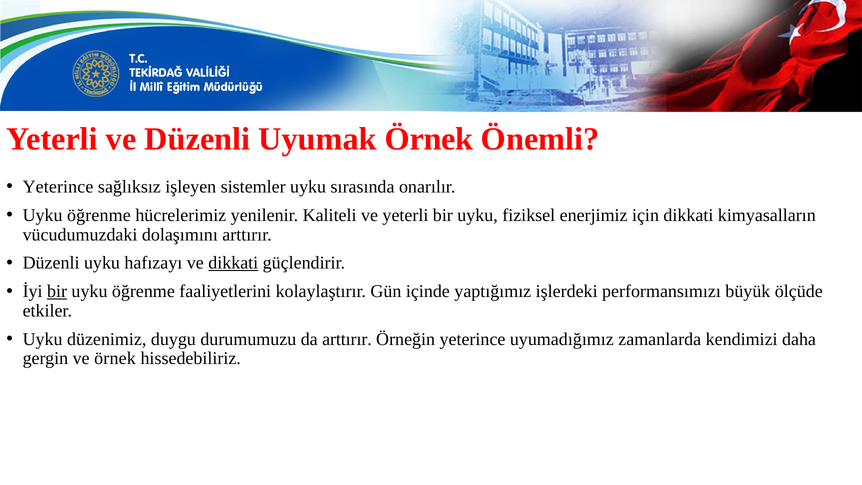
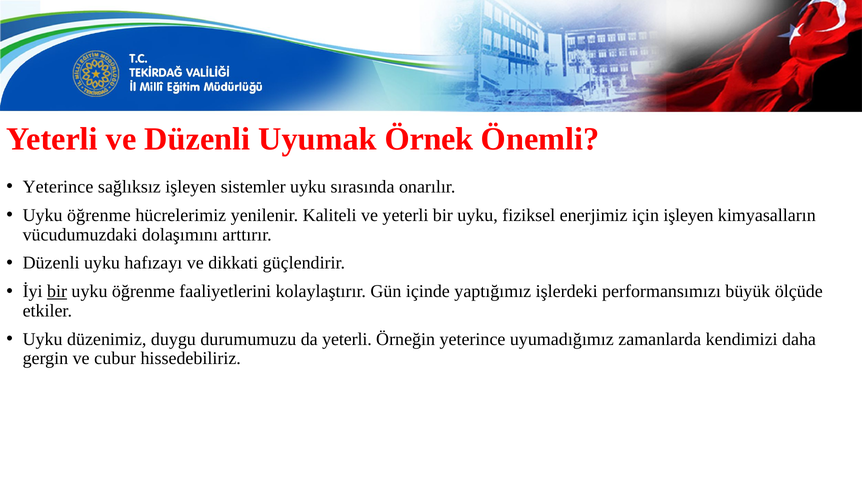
için dikkati: dikkati -> işleyen (689, 215)
dikkati underline: present -> none (233, 263)
da arttırır: arttırır -> yeterli (347, 339)
ve örnek: örnek -> cubur (115, 358)
